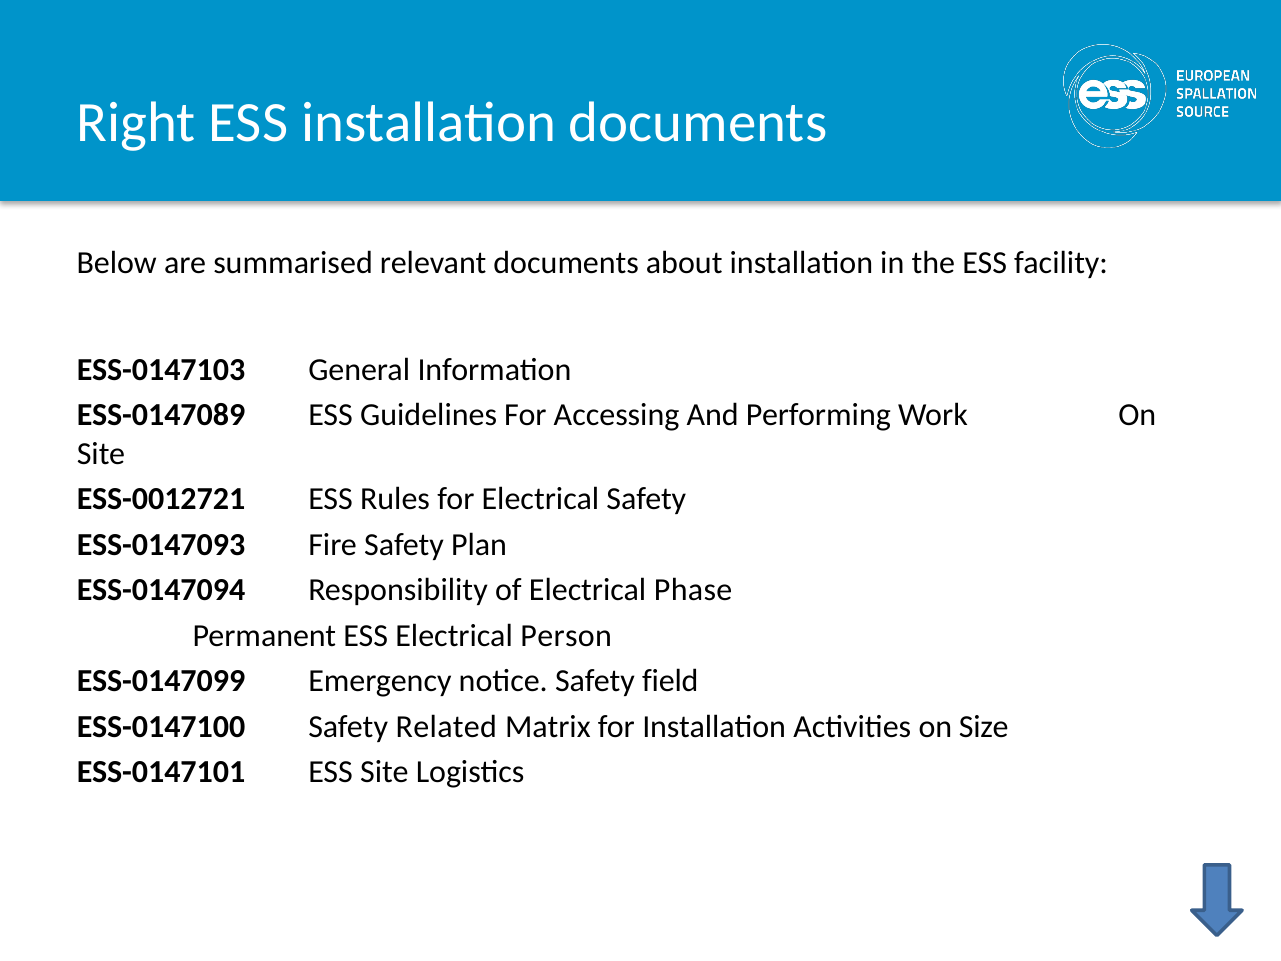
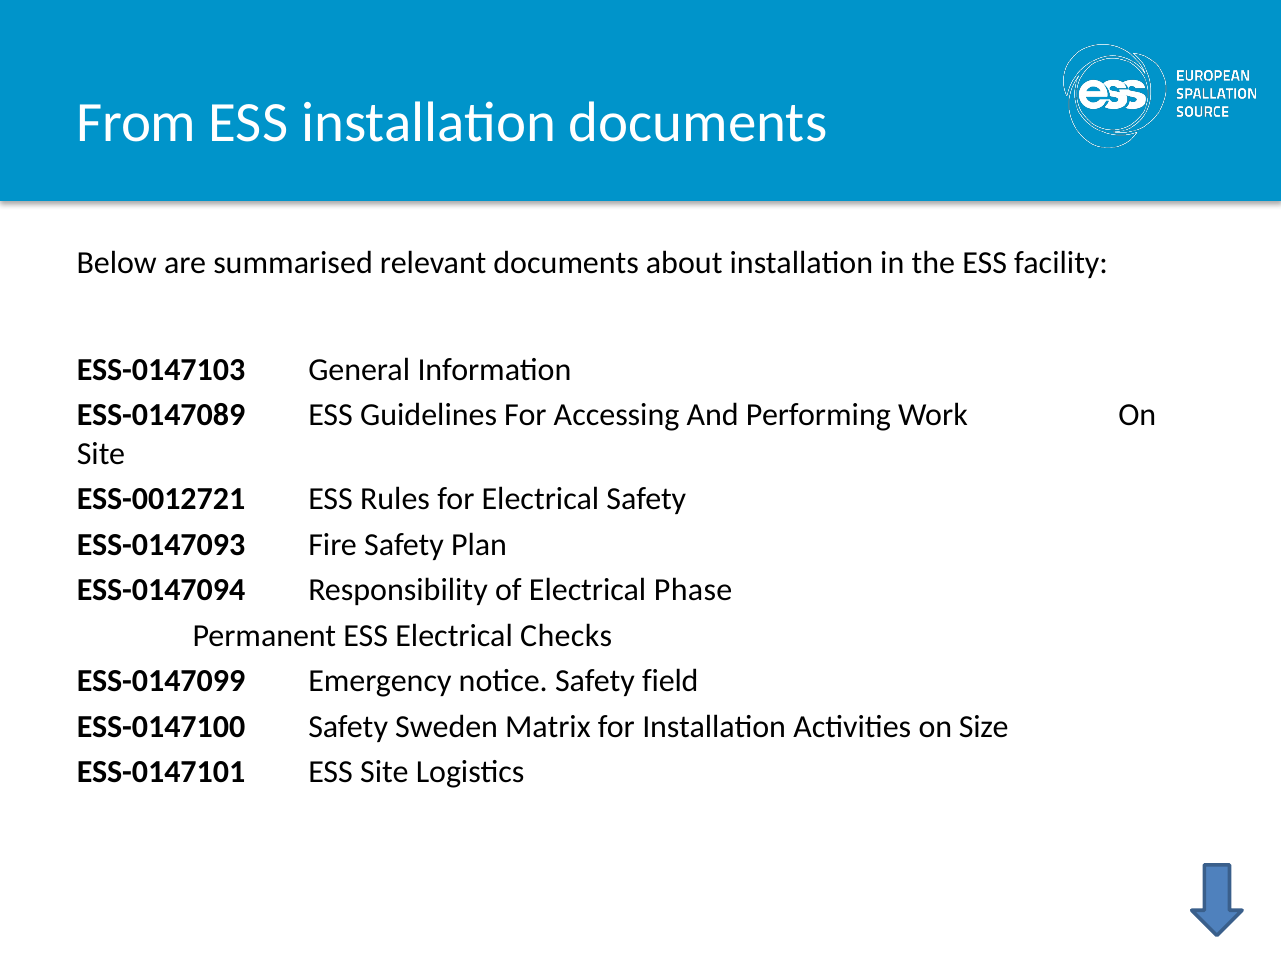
Right: Right -> From (137, 122)
Person: Person -> Checks (566, 636)
Related: Related -> Sweden (447, 727)
